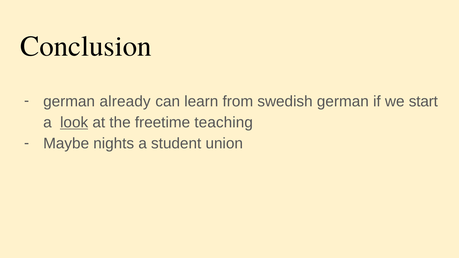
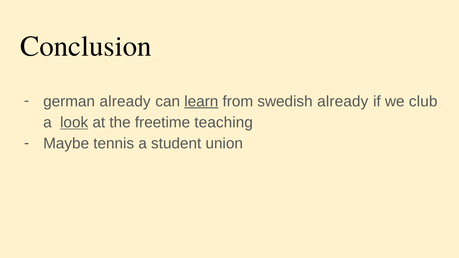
learn underline: none -> present (201, 101)
swedish german: german -> already (343, 101)
start: start -> club (423, 101)
nights: nights -> tennis (114, 144)
